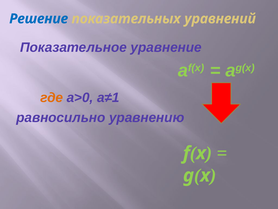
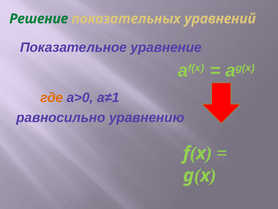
Решение colour: blue -> green (39, 19)
